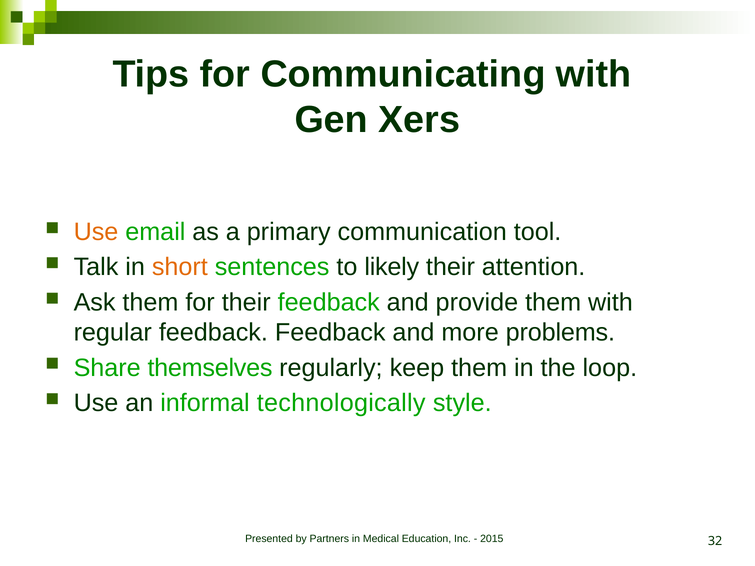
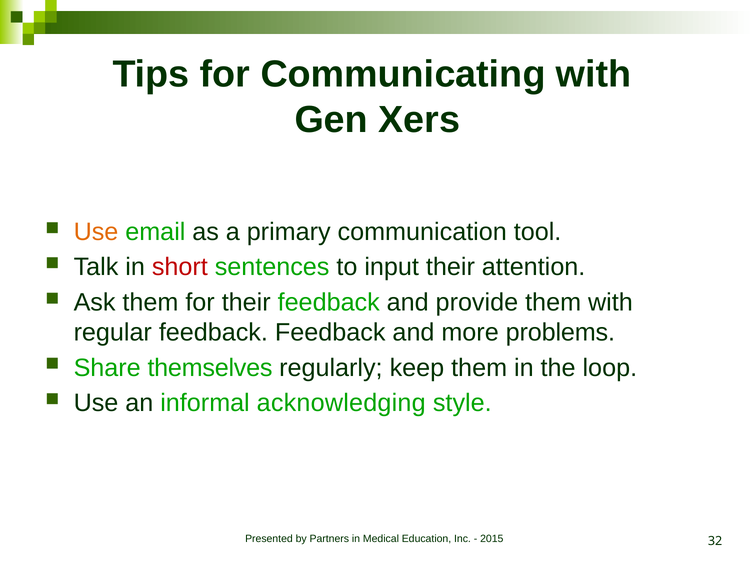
short colour: orange -> red (180, 267)
likely: likely -> input (392, 267)
technologically: technologically -> acknowledging (341, 403)
